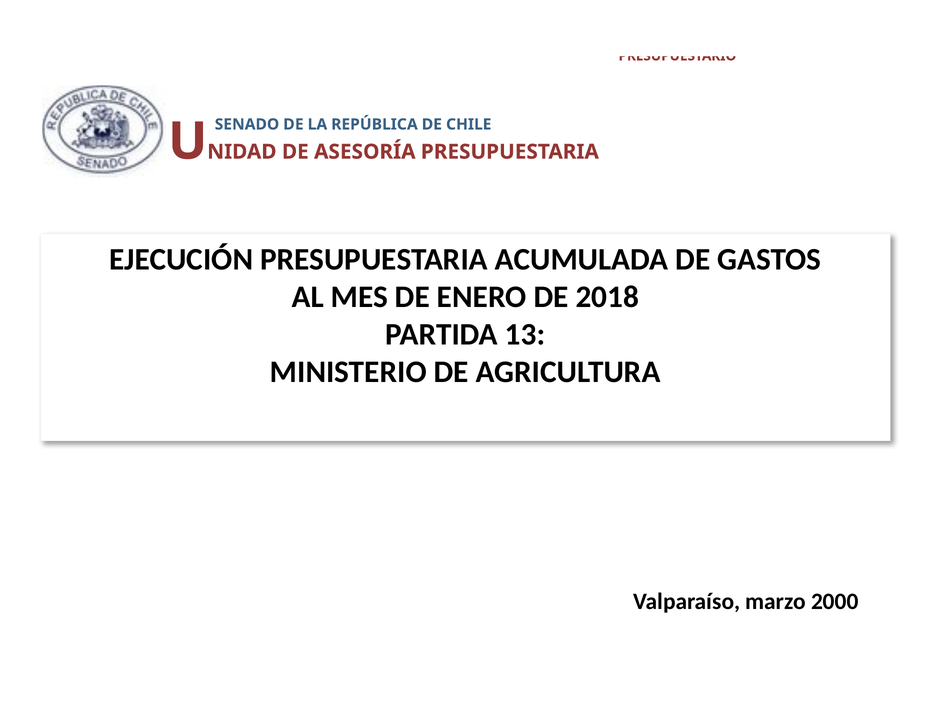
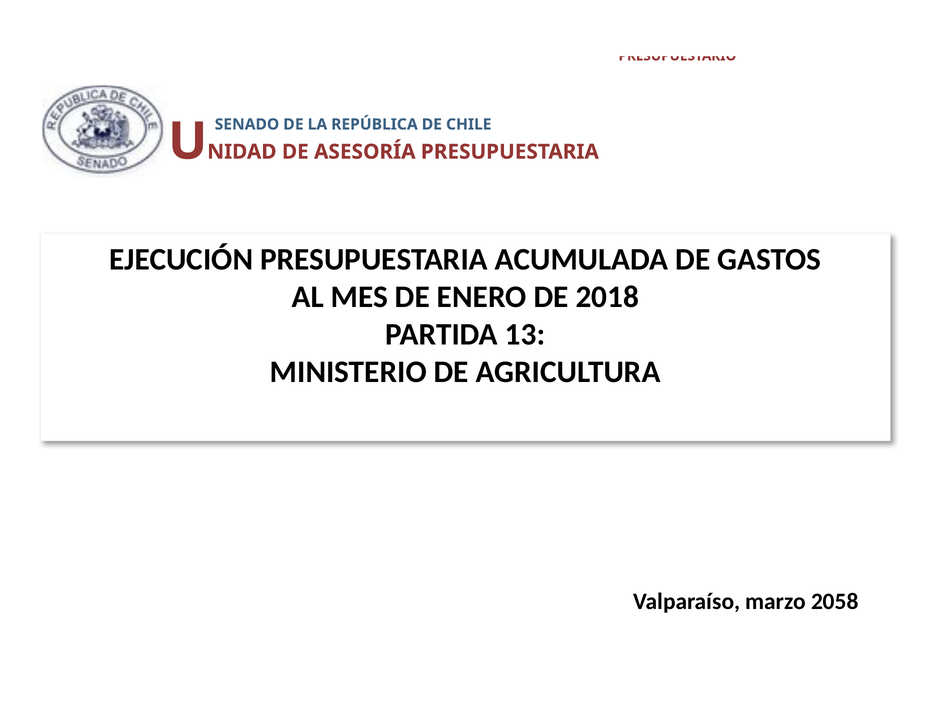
2000: 2000 -> 2058 (835, 601)
